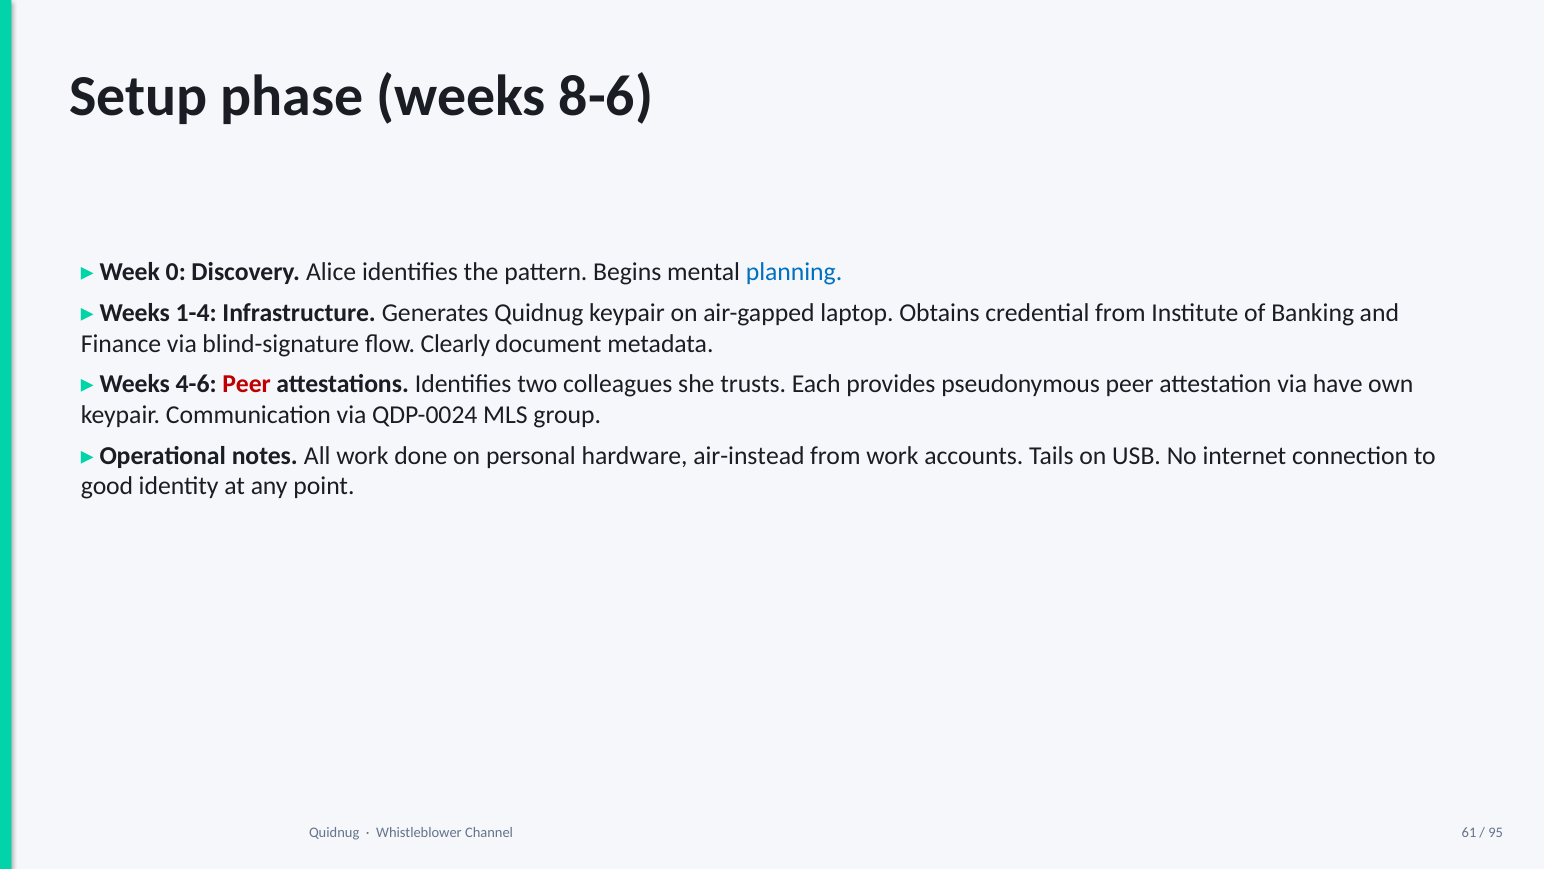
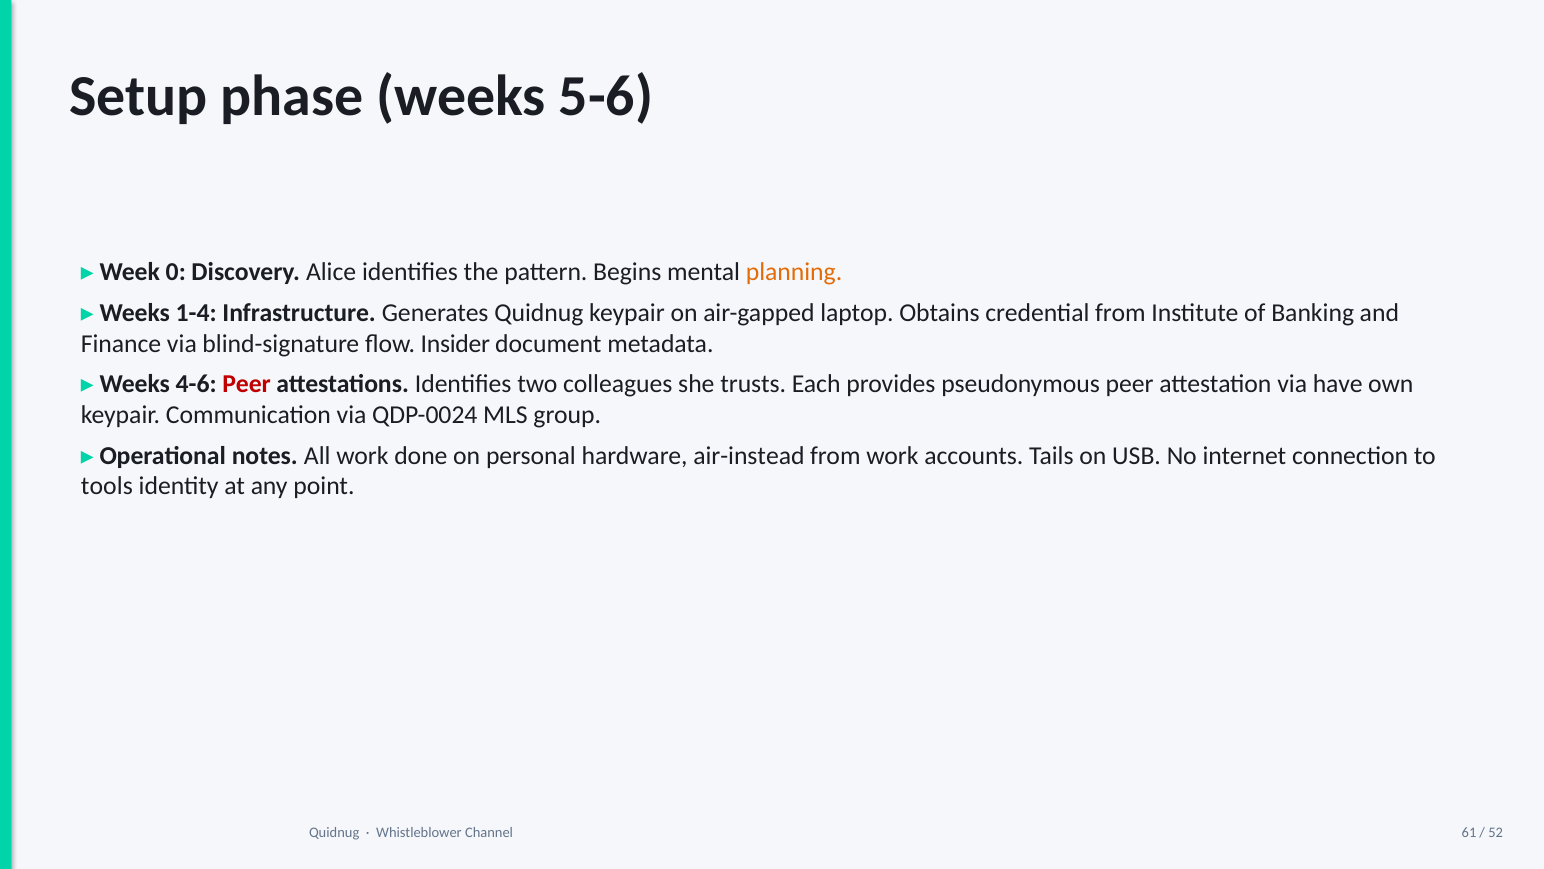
8-6: 8-6 -> 5-6 (606, 97)
planning colour: blue -> orange (794, 272)
Clearly: Clearly -> Insider (455, 343)
good: good -> tools (107, 486)
95: 95 -> 52 (1496, 832)
